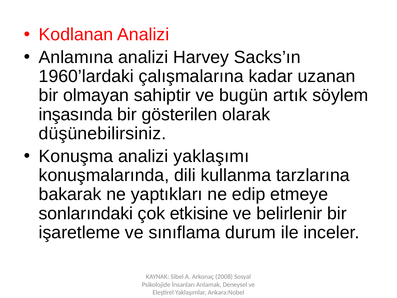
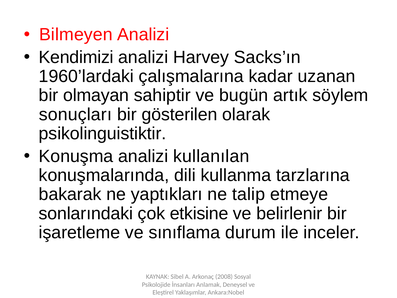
Kodlanan: Kodlanan -> Bilmeyen (76, 35)
Anlamına: Anlamına -> Kendimizi (76, 57)
inşasında: inşasında -> sonuçları (75, 114)
düşünebilirsiniz: düşünebilirsiniz -> psikolinguistiktir (103, 133)
yaklaşımı: yaklaşımı -> kullanılan (211, 156)
edip: edip -> talip (249, 194)
